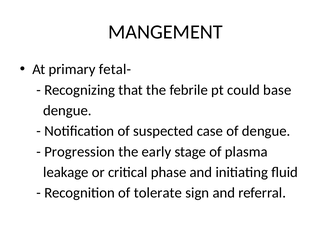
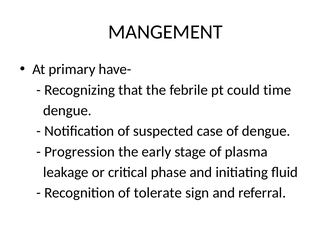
fetal-: fetal- -> have- (115, 69)
base: base -> time (277, 90)
